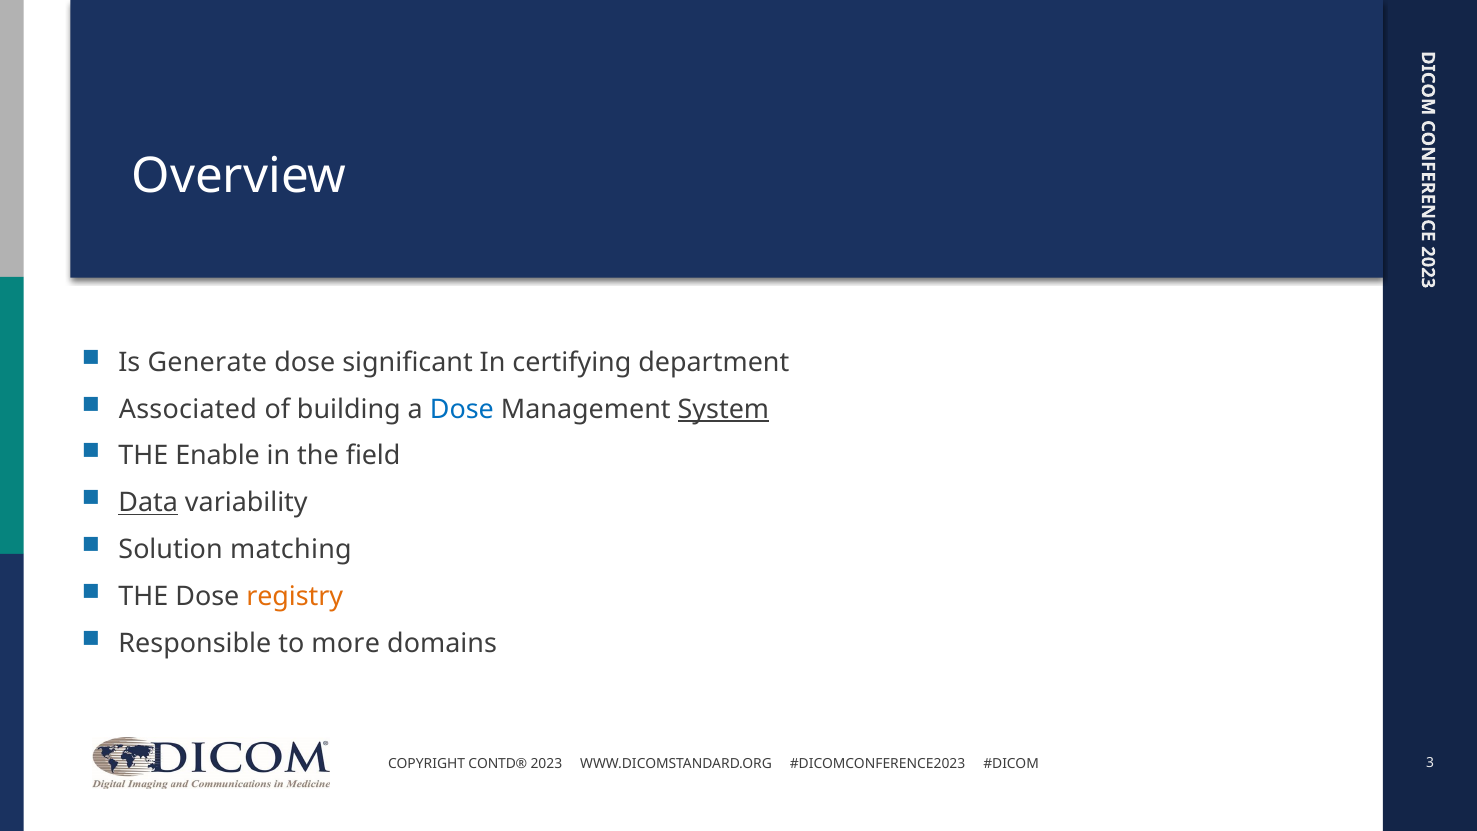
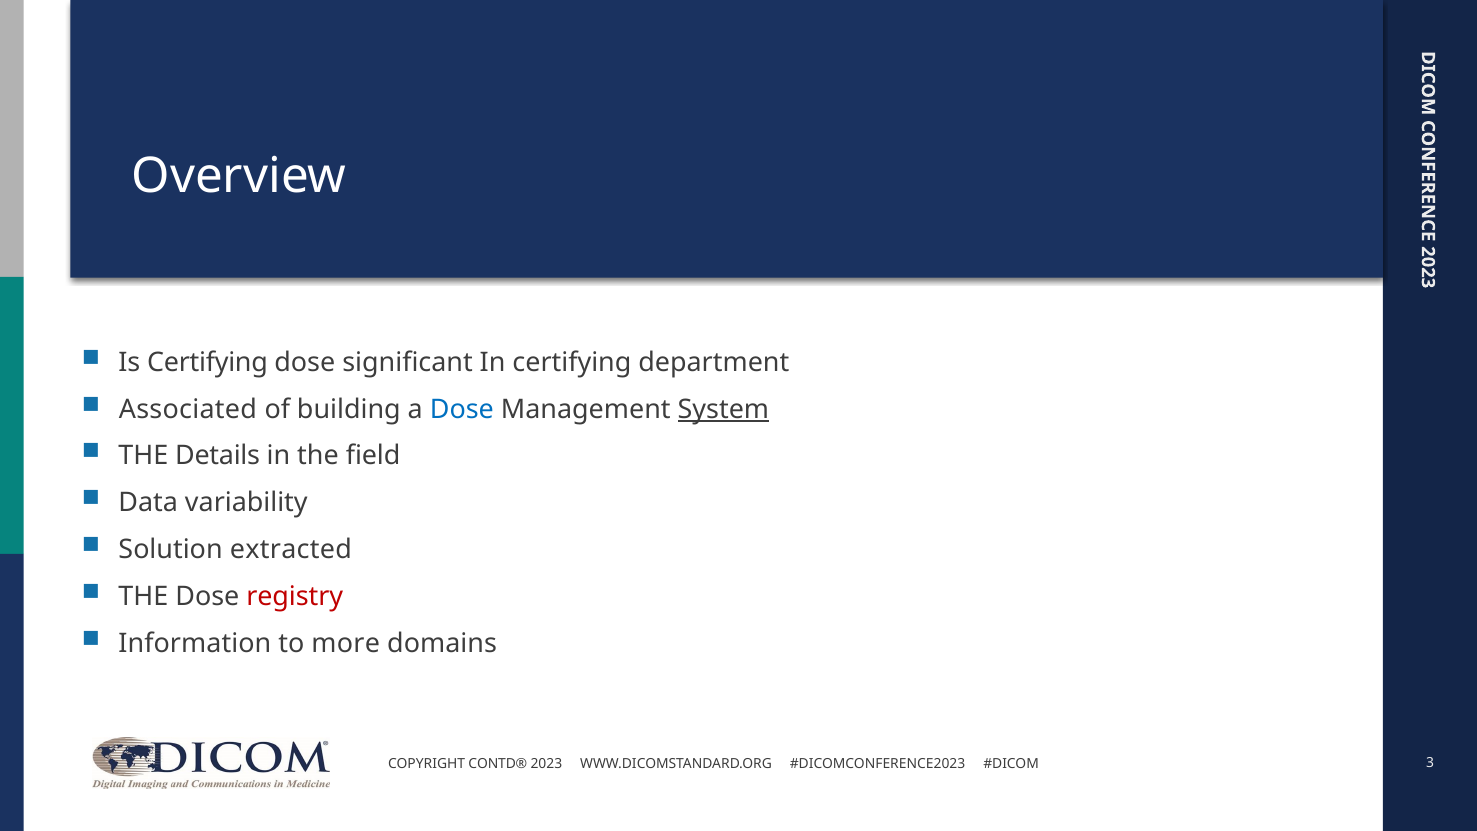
Is Generate: Generate -> Certifying (208, 362)
Enable: Enable -> Details (218, 456)
Data underline: present -> none (148, 503)
matching: matching -> extracted (291, 550)
registry colour: orange -> red (295, 597)
Responsible: Responsible -> Information (195, 644)
